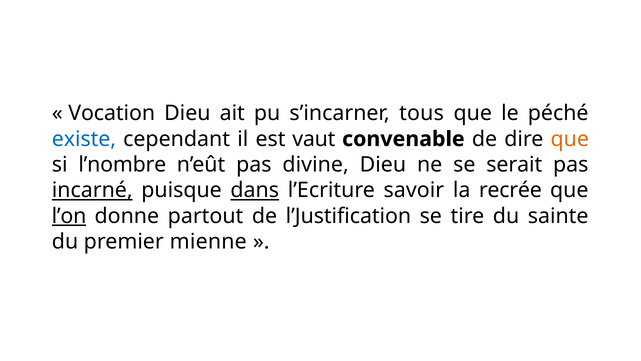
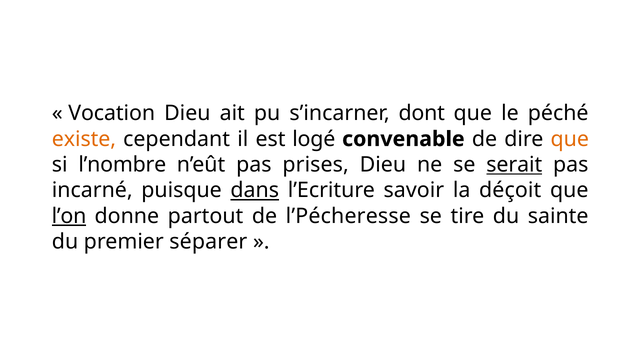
tous: tous -> dont (422, 113)
existe colour: blue -> orange (84, 139)
vaut: vaut -> logé (314, 139)
divine: divine -> prises (316, 165)
serait underline: none -> present (514, 165)
incarné underline: present -> none (92, 190)
recrée: recrée -> déçoit (510, 190)
l’Justification: l’Justification -> l’Pécheresse (348, 216)
mienne: mienne -> séparer (208, 241)
